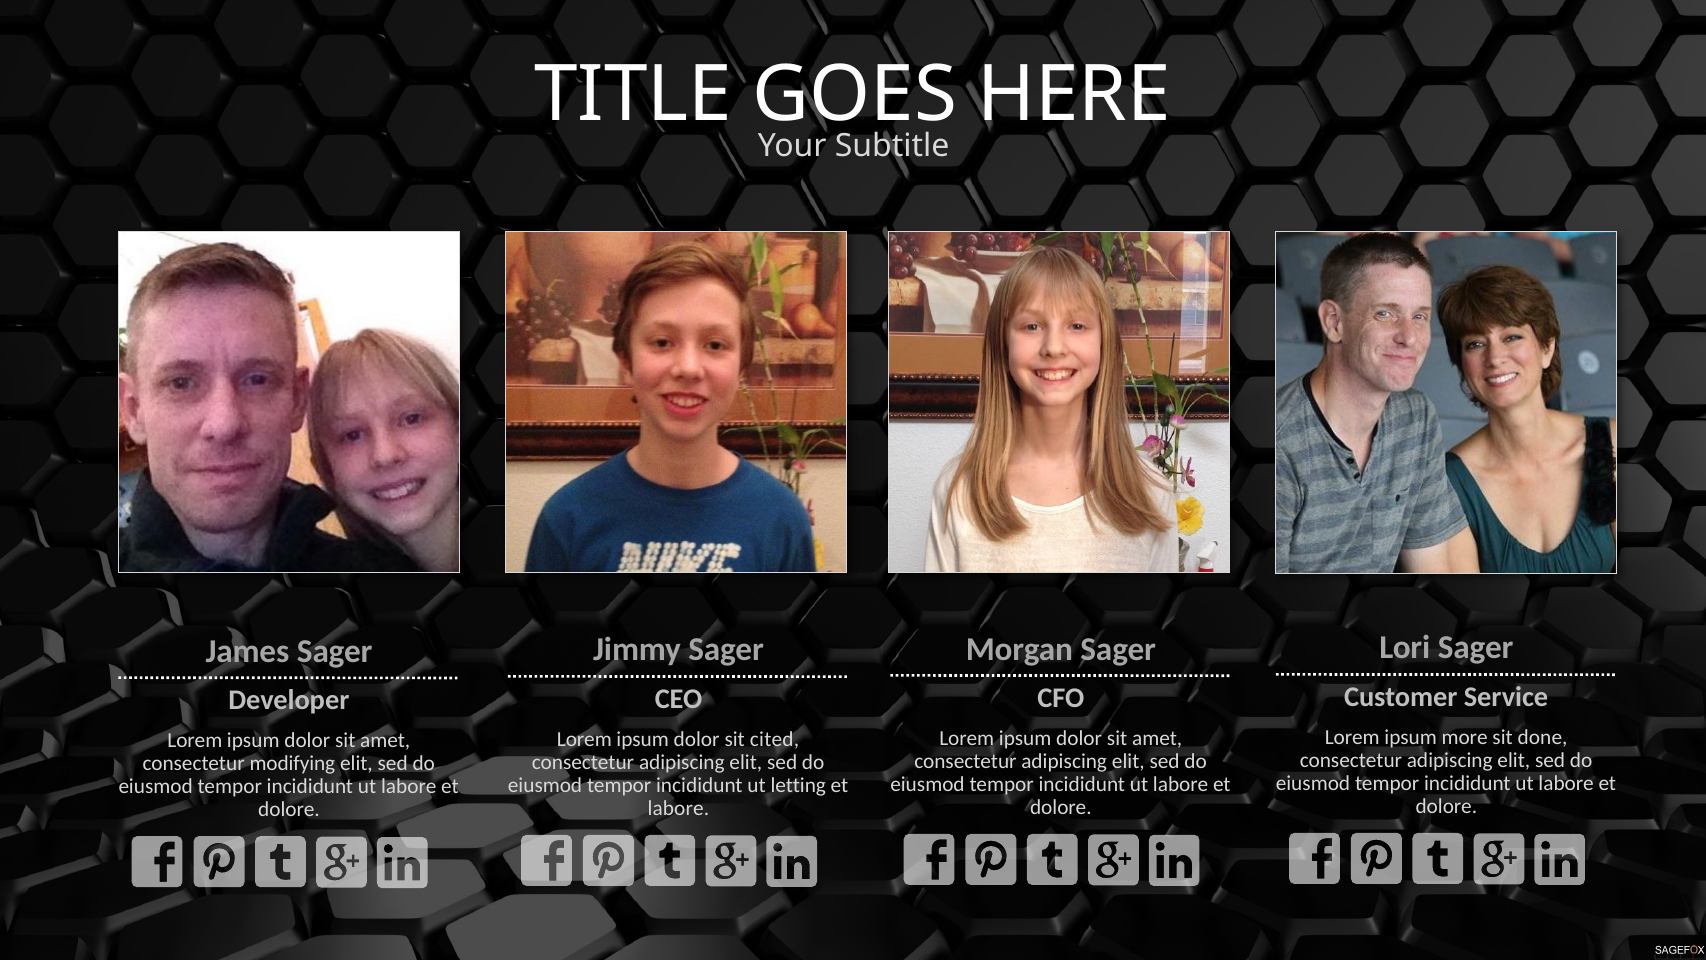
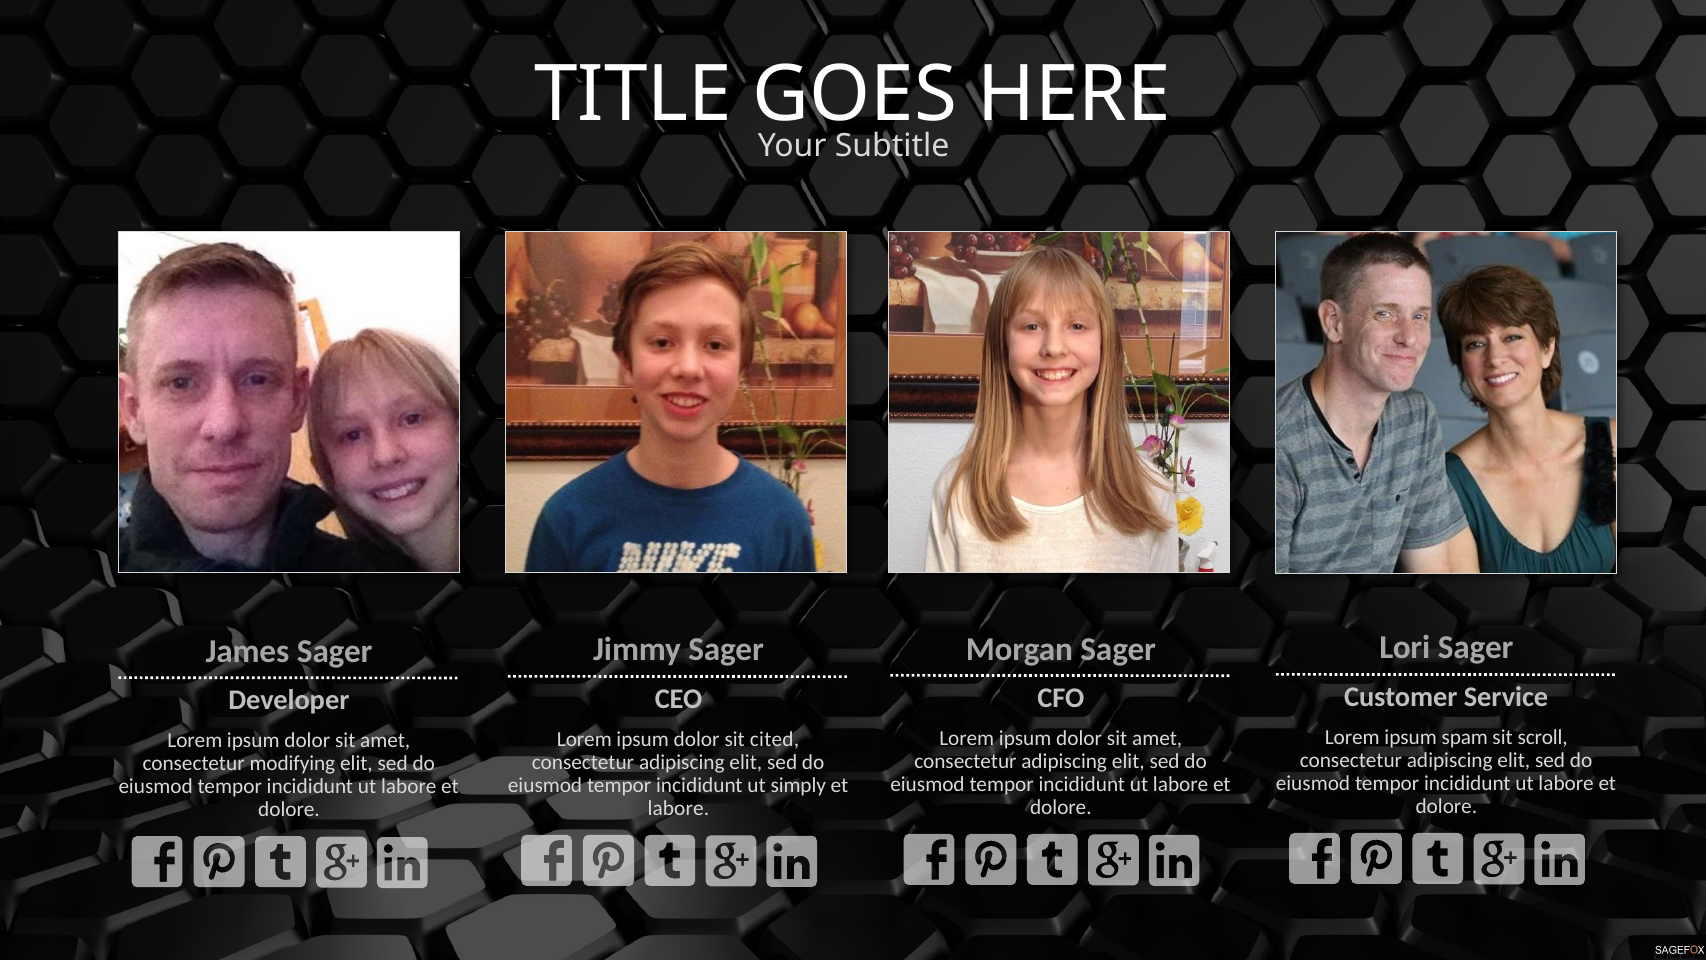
more: more -> spam (1465, 737)
done: done -> scroll (1543, 737)
letting: letting -> simply (798, 785)
